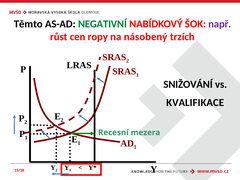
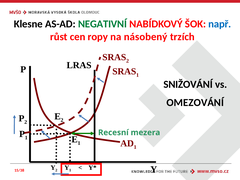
Těmto: Těmto -> Klesne (28, 24)
např colour: purple -> blue (220, 24)
KVALIFIKACE: KVALIFIKACE -> OMEZOVÁNÍ (195, 103)
